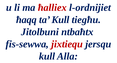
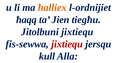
ħalliex colour: red -> orange (52, 7)
ta Kull: Kull -> Jien (60, 20)
Jitolbuni ntbaħtx: ntbaħtx -> jixtiequ (77, 32)
